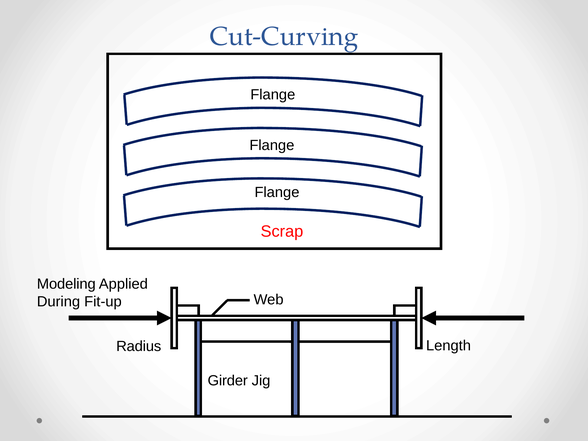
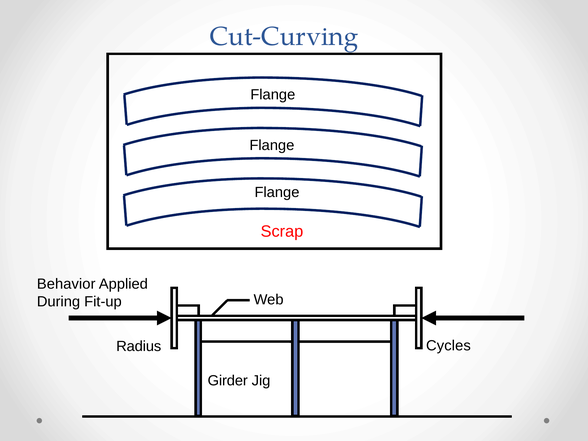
Modeling: Modeling -> Behavior (66, 284)
Length: Length -> Cycles (448, 346)
